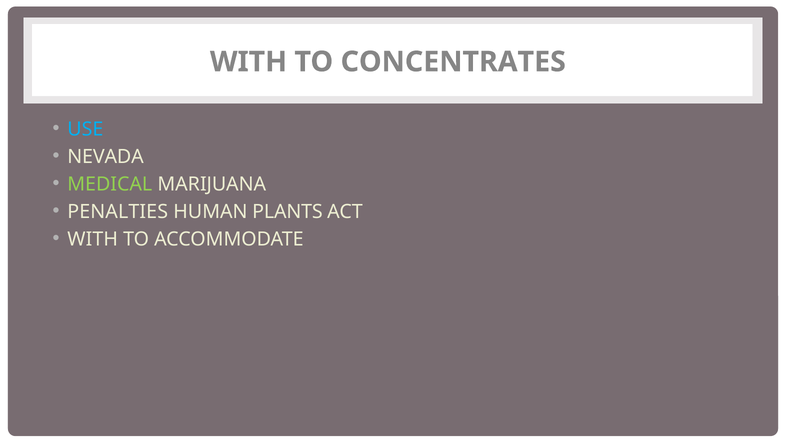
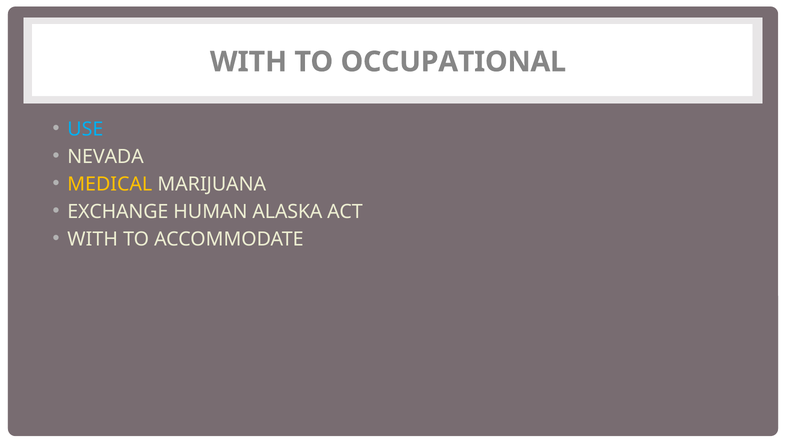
CONCENTRATES: CONCENTRATES -> OCCUPATIONAL (453, 62)
MEDICAL colour: light green -> yellow (110, 184)
PENALTIES: PENALTIES -> EXCHANGE (118, 212)
PLANTS: PLANTS -> ALASKA (287, 212)
